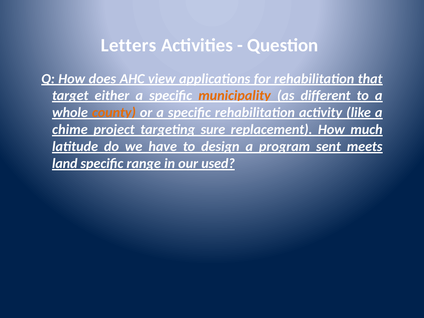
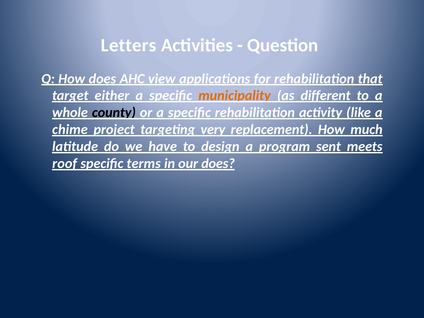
county colour: orange -> black (114, 113)
sure: sure -> very (213, 130)
land: land -> roof (65, 163)
range: range -> terms (144, 163)
our used: used -> does (218, 163)
